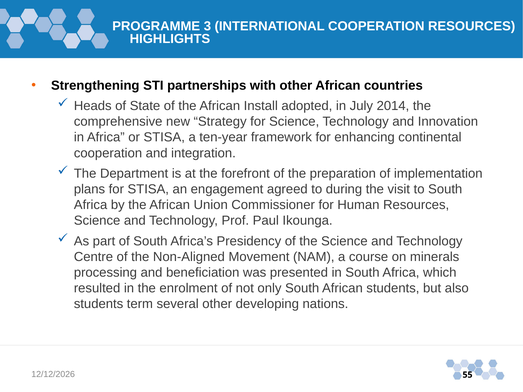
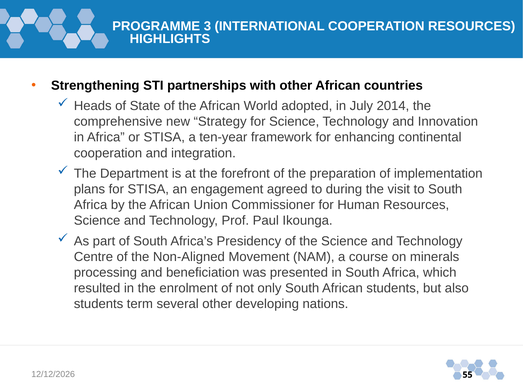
Install: Install -> World (261, 106)
